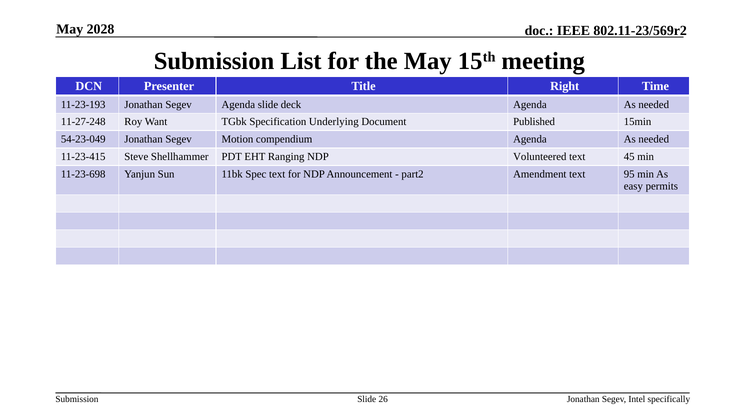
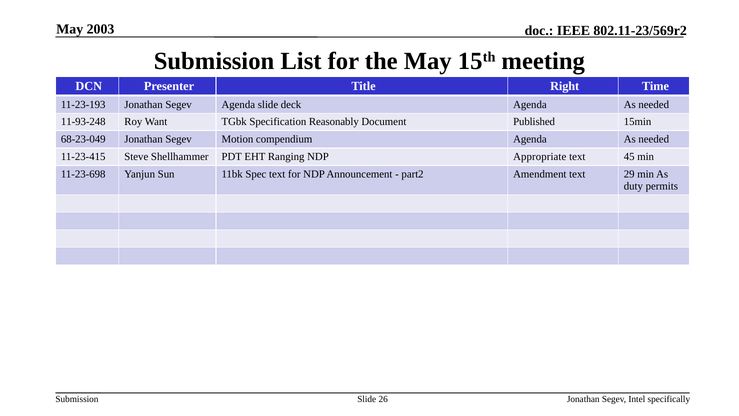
2028: 2028 -> 2003 (101, 29)
11-27-248: 11-27-248 -> 11-93-248 (83, 122)
Underlying: Underlying -> Reasonably (334, 122)
54-23-049: 54-23-049 -> 68-23-049 (83, 139)
Volunteered: Volunteered -> Appropriate (540, 157)
95: 95 -> 29 (629, 174)
easy: easy -> duty (633, 186)
